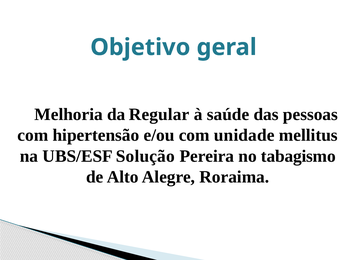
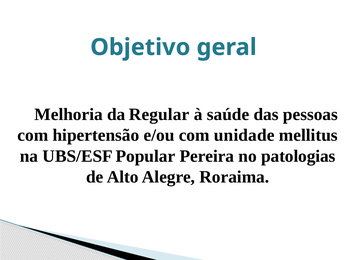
Solução: Solução -> Popular (145, 156)
tabagismo: tabagismo -> patologias (298, 156)
